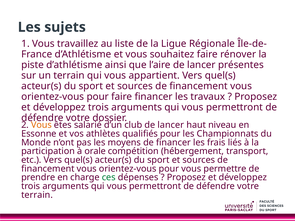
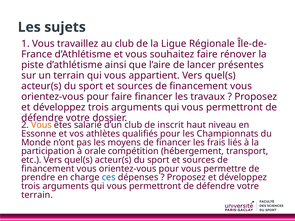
au liste: liste -> club (124, 44)
club de lancer: lancer -> inscrit (171, 125)
ces colour: green -> blue (109, 178)
